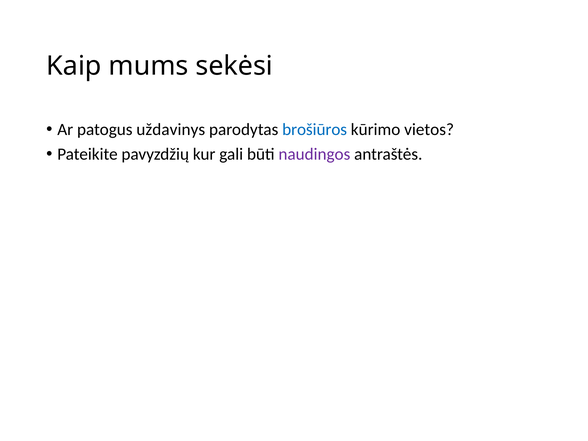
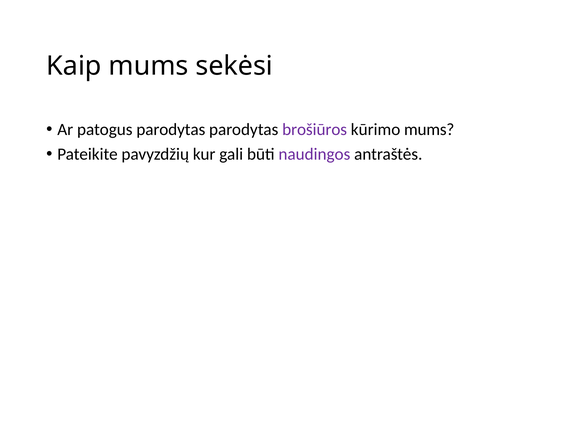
patogus uždavinys: uždavinys -> parodytas (171, 129)
brošiūros colour: blue -> purple (315, 129)
kūrimo vietos: vietos -> mums (429, 129)
